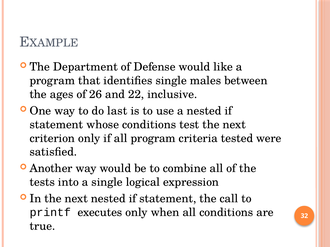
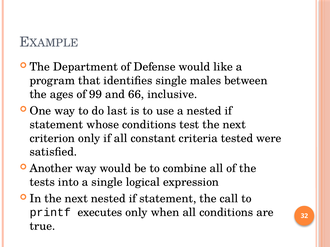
26: 26 -> 99 (96, 95)
22: 22 -> 66 (136, 95)
all program: program -> constant (153, 139)
